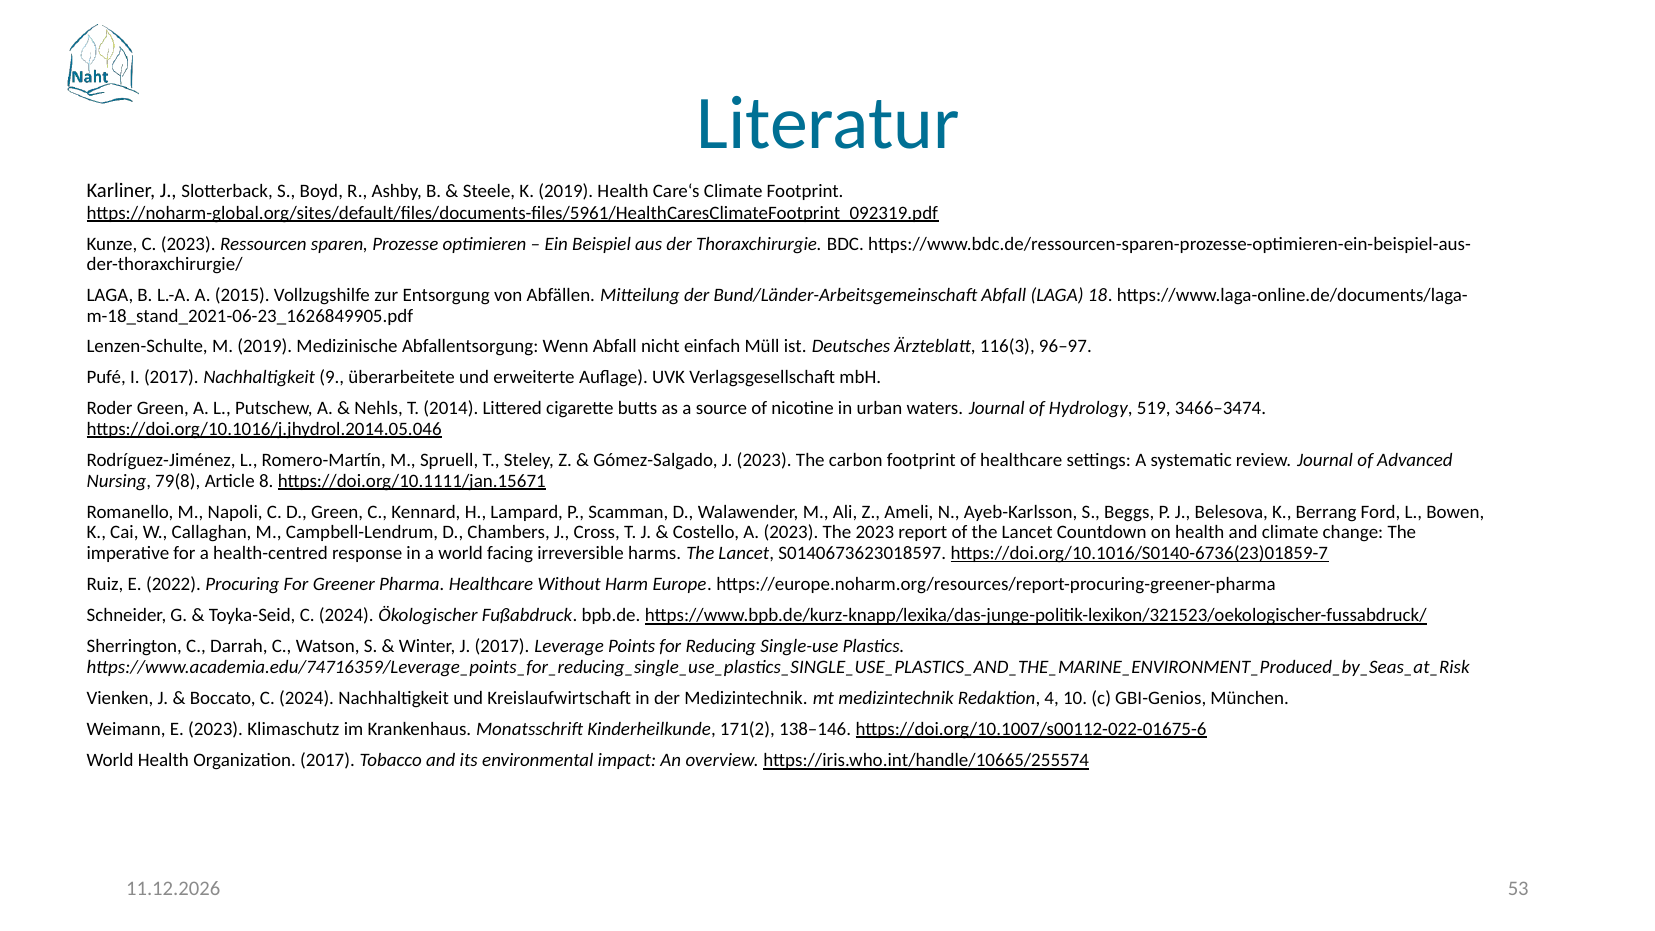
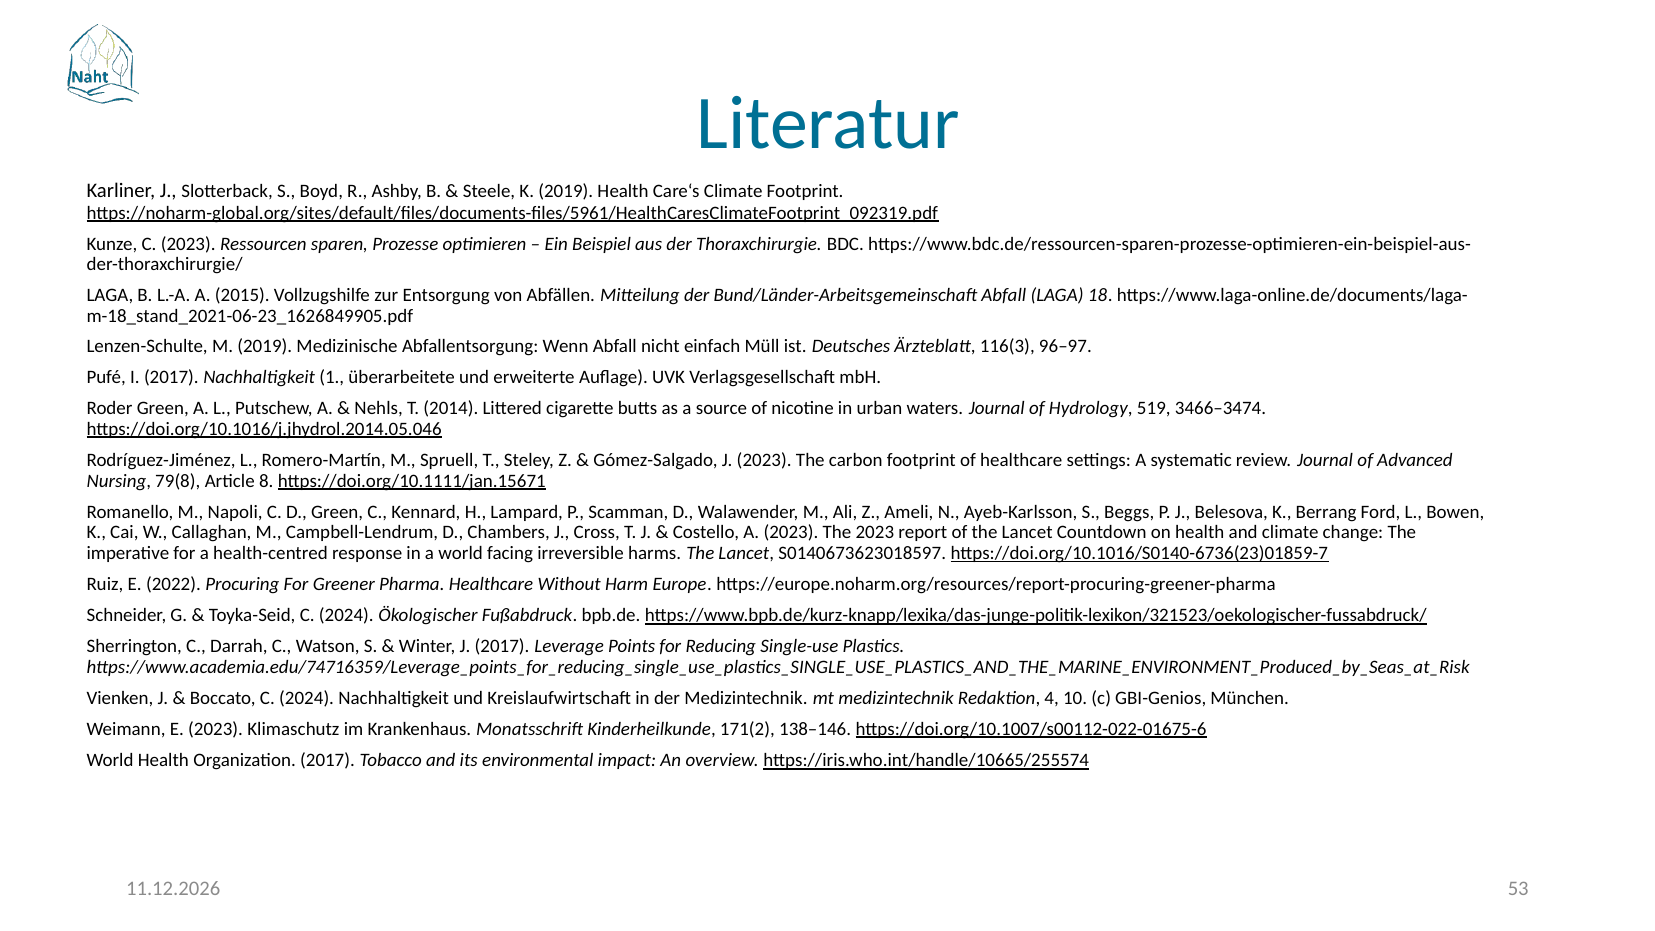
9: 9 -> 1 (332, 377)
